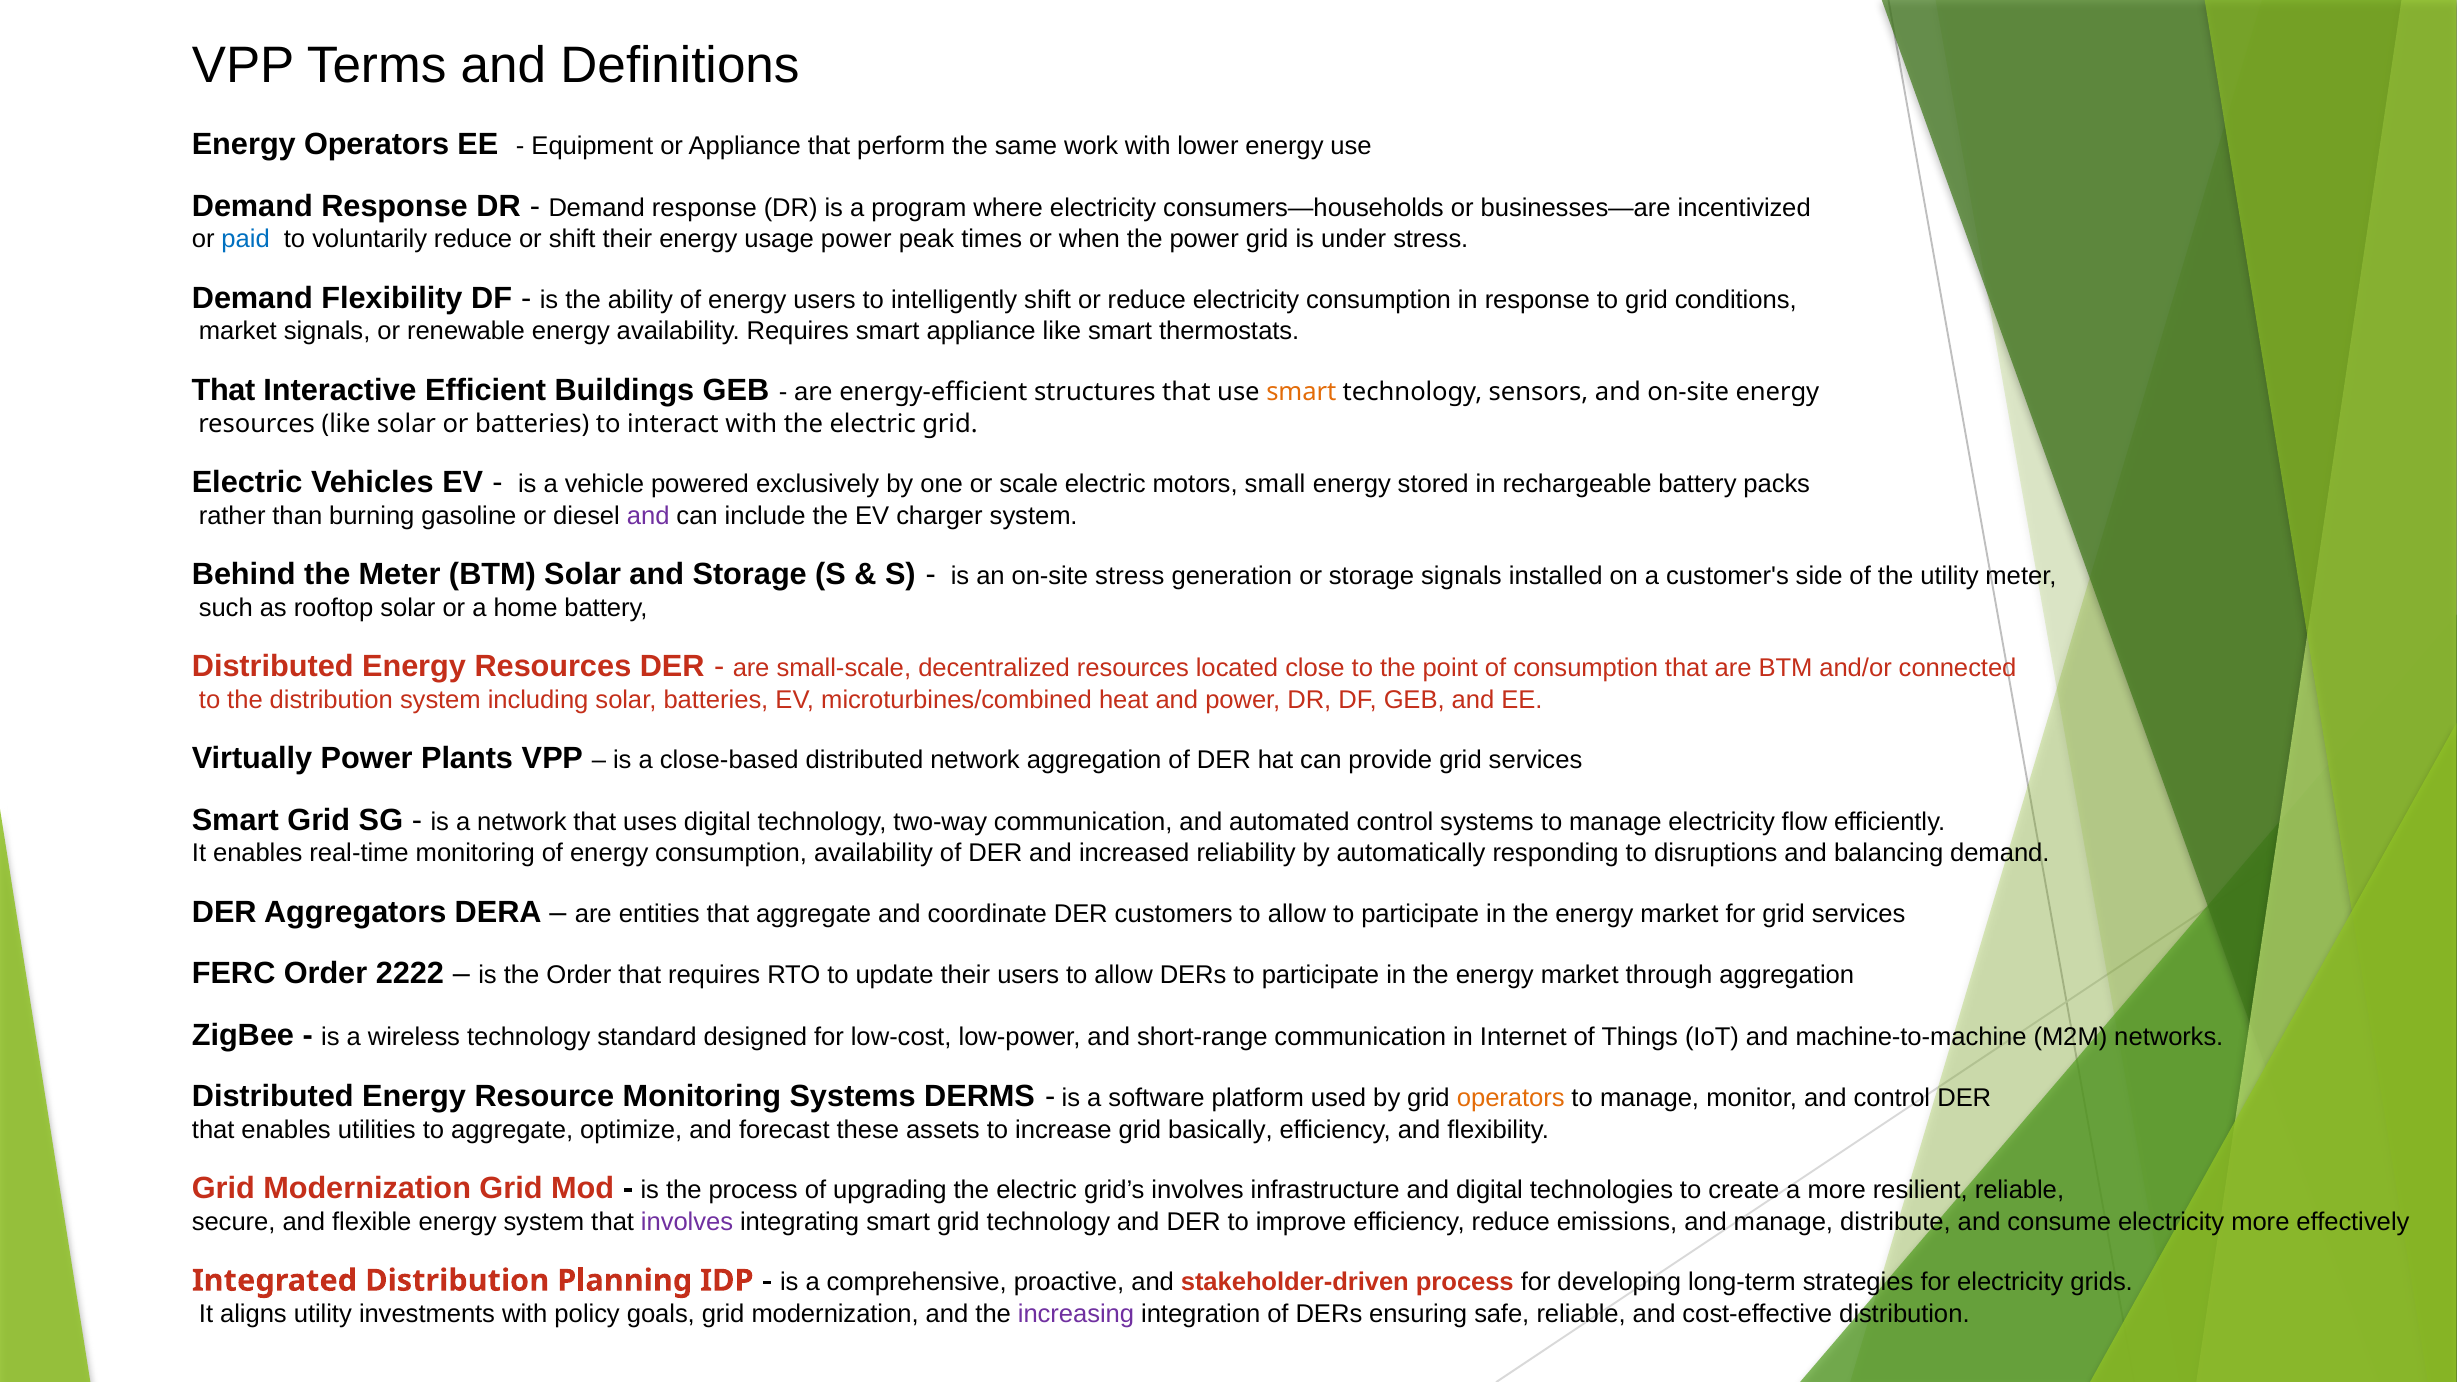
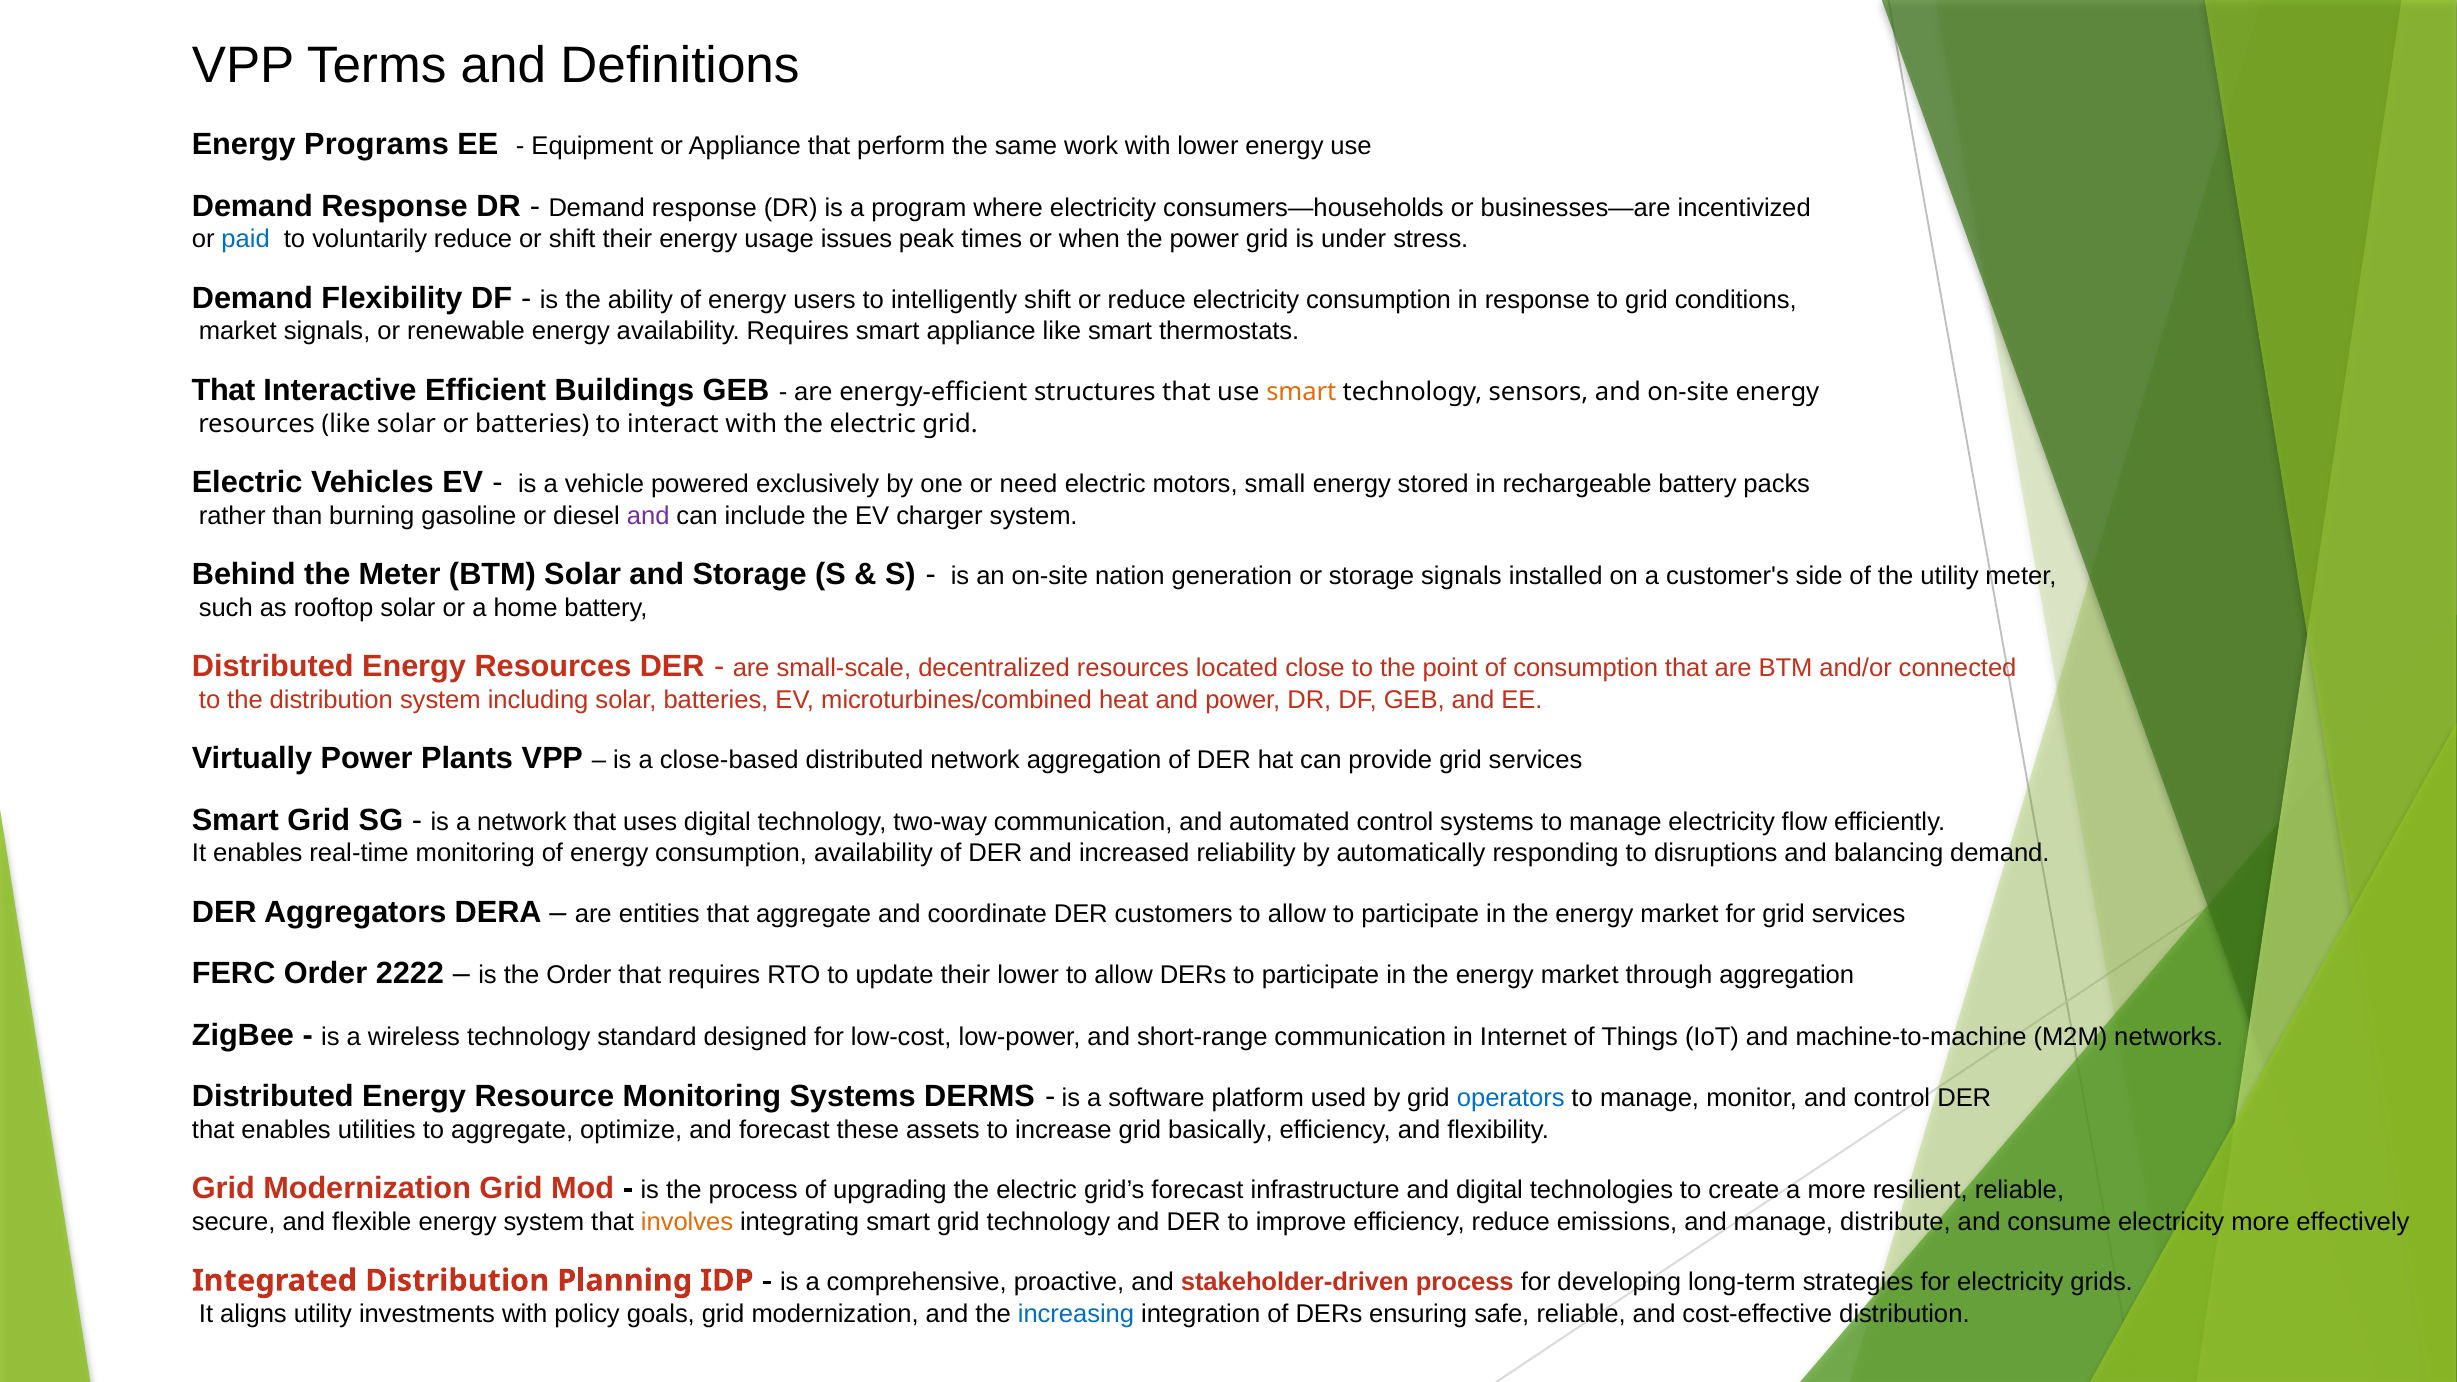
Energy Operators: Operators -> Programs (376, 145)
usage power: power -> issues (857, 239)
scale: scale -> need (1029, 484)
on-site stress: stress -> nation (1130, 576)
their users: users -> lower (1028, 975)
operators colour: orange -> blue (1511, 1098)
grid’s involves: involves -> forecast (1197, 1190)
involves colour: purple -> orange (687, 1222)
increasing colour: purple -> blue (1076, 1314)
